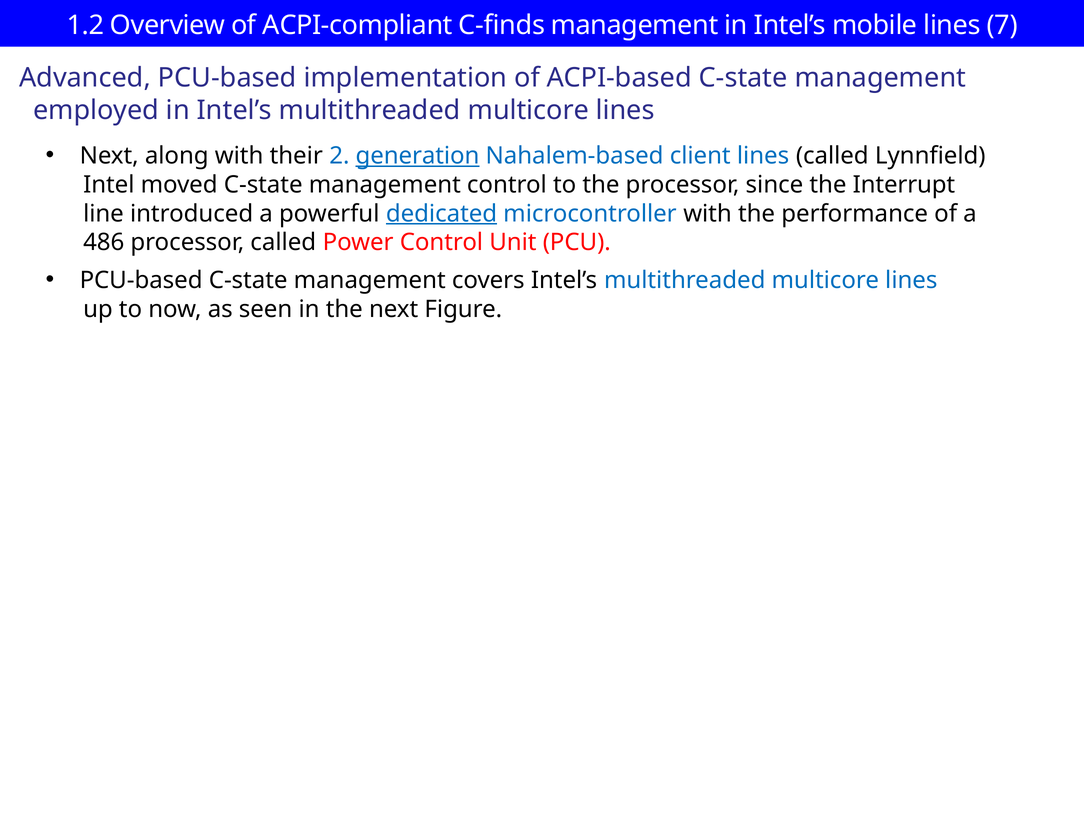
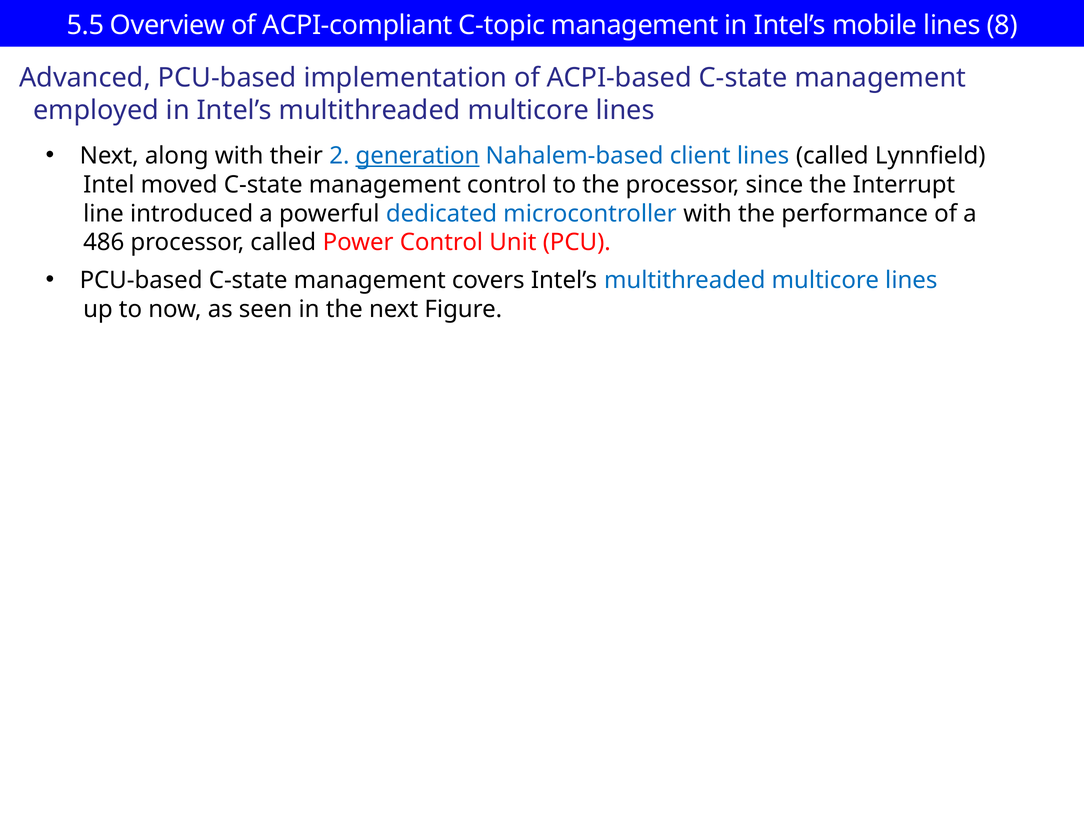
1.2: 1.2 -> 5.5 (85, 25)
C-finds: C-finds -> C-topic (502, 25)
7: 7 -> 8 (1002, 25)
dedicated underline: present -> none (442, 214)
